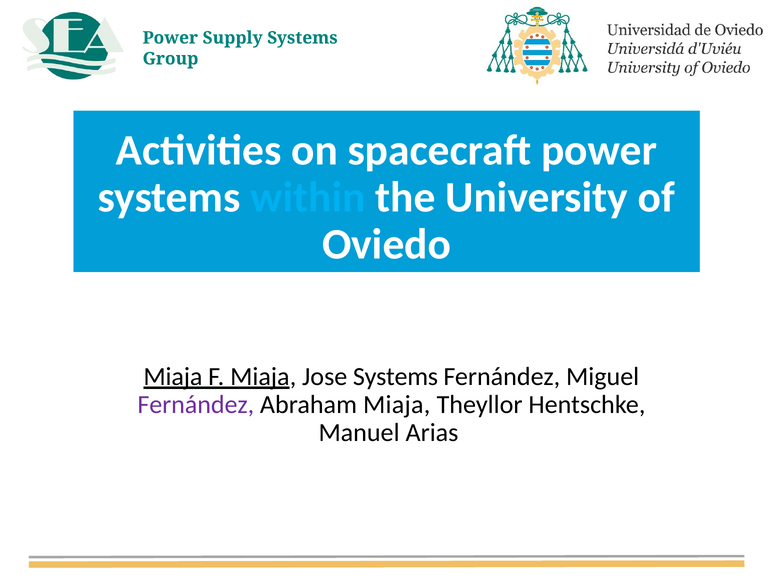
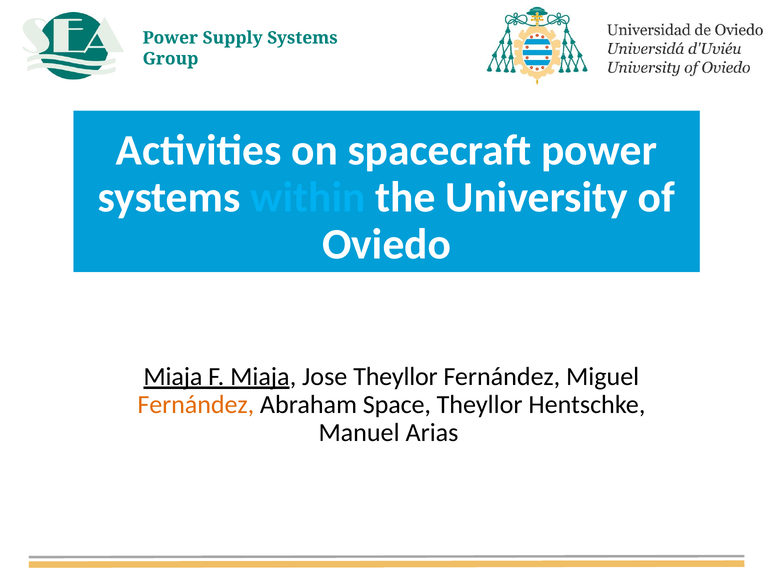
Jose Systems: Systems -> Theyllor (395, 377)
Fernández colour: purple -> orange (196, 405)
Abraham Miaja: Miaja -> Space (397, 405)
